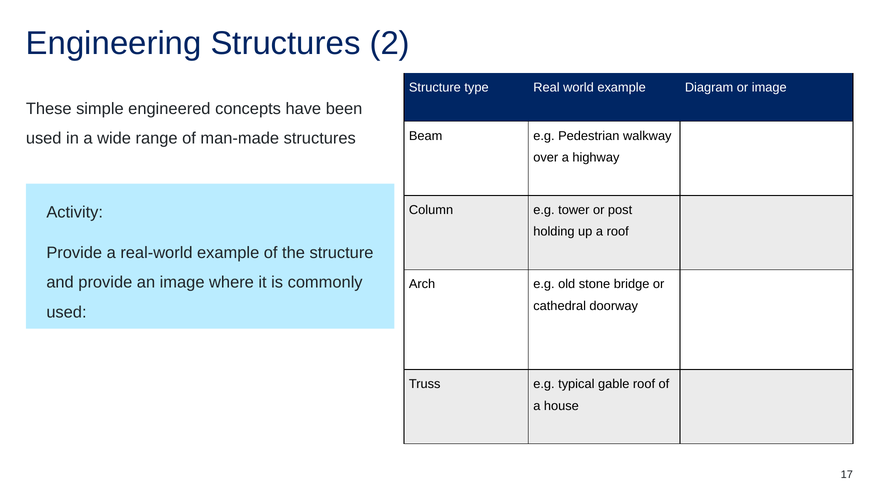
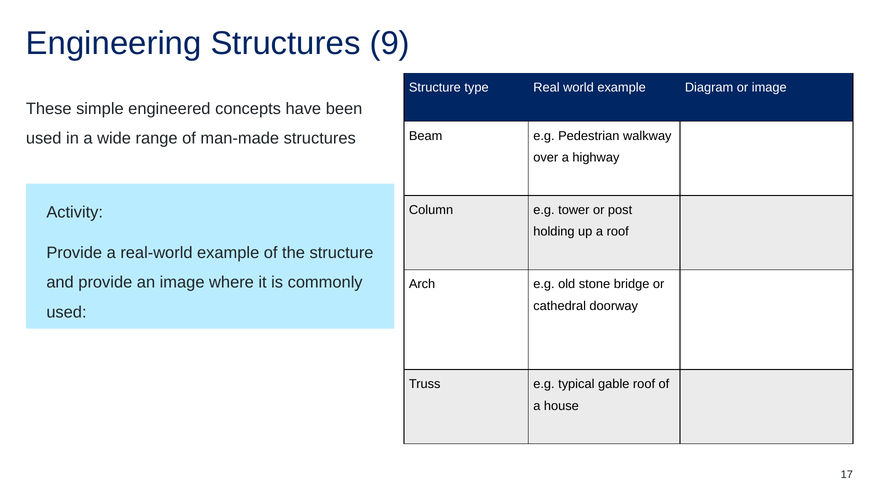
2: 2 -> 9 (390, 43)
